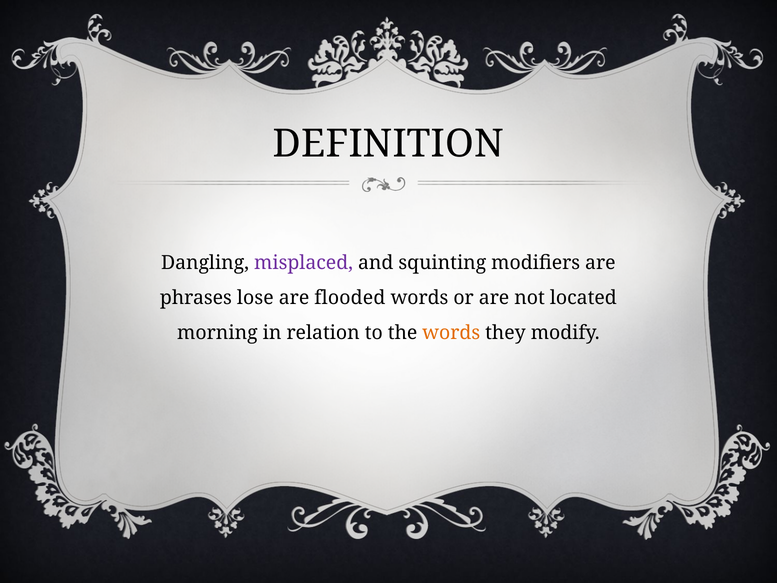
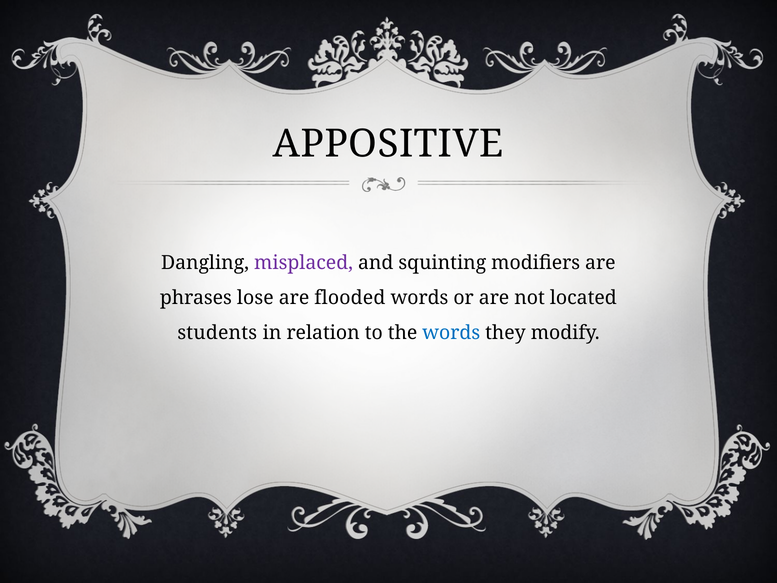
DEFINITION: DEFINITION -> APPOSITIVE (388, 144)
morning: morning -> students (217, 333)
words colour: orange -> blue (451, 333)
